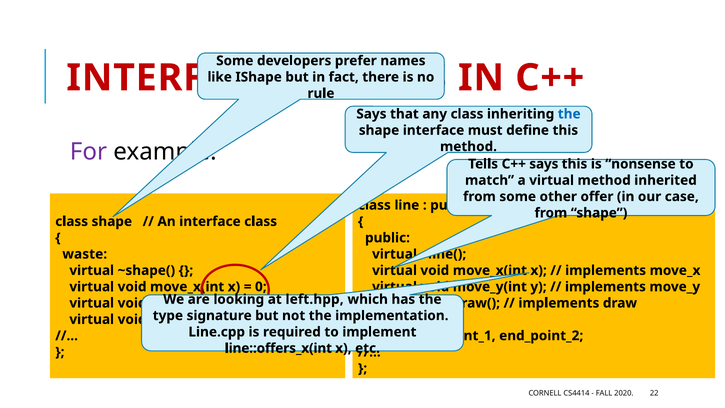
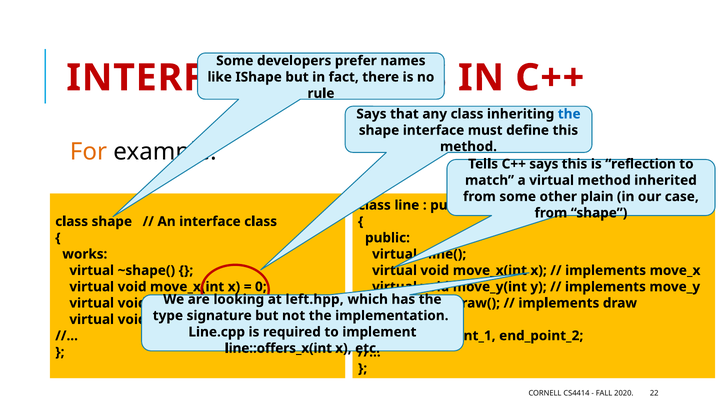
For colour: purple -> orange (88, 152)
nonsense: nonsense -> reflection (641, 164)
offer: offer -> plain (597, 197)
waste: waste -> works (85, 254)
